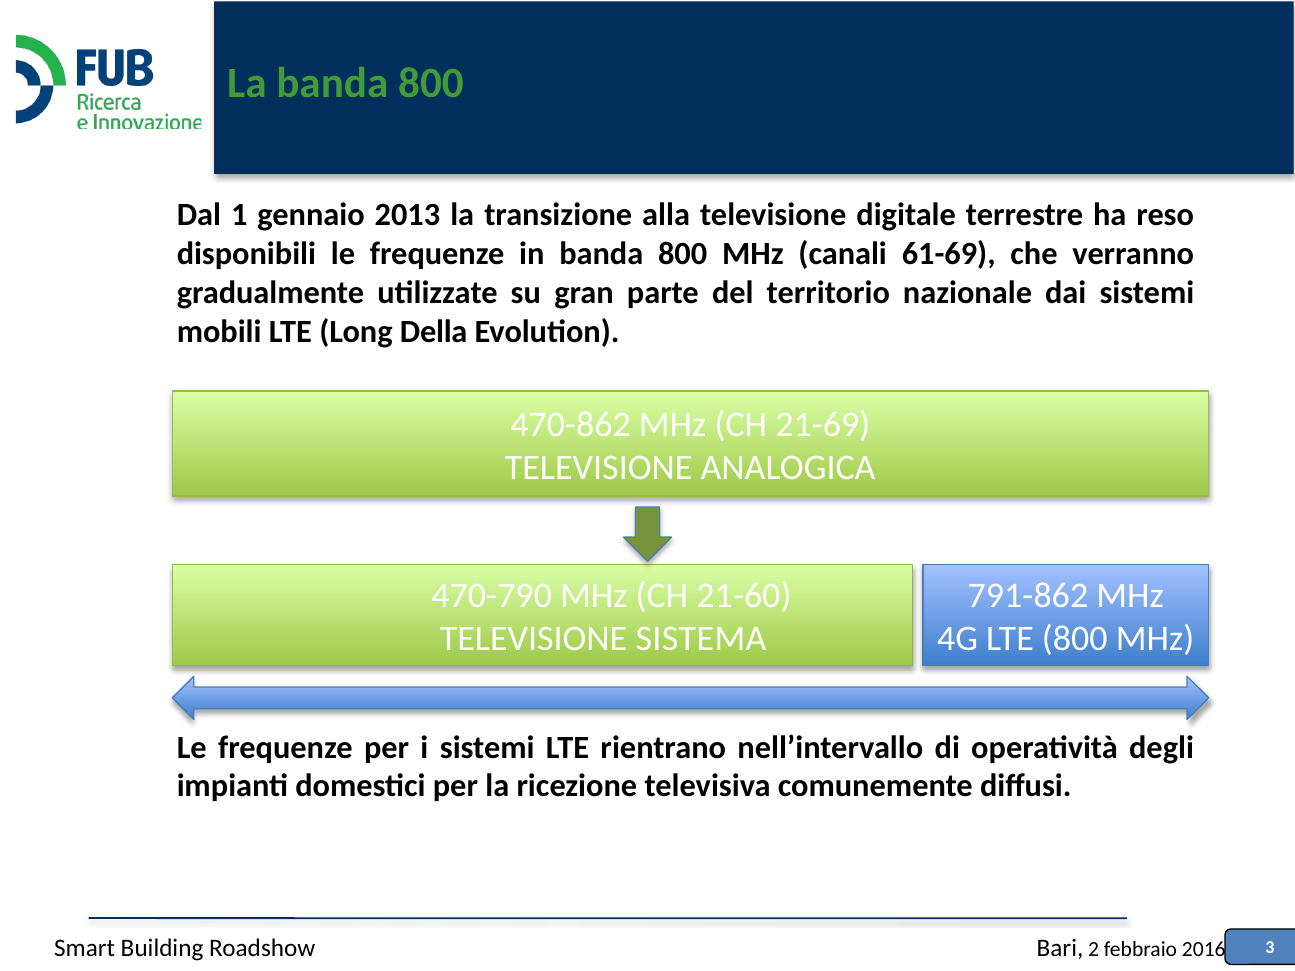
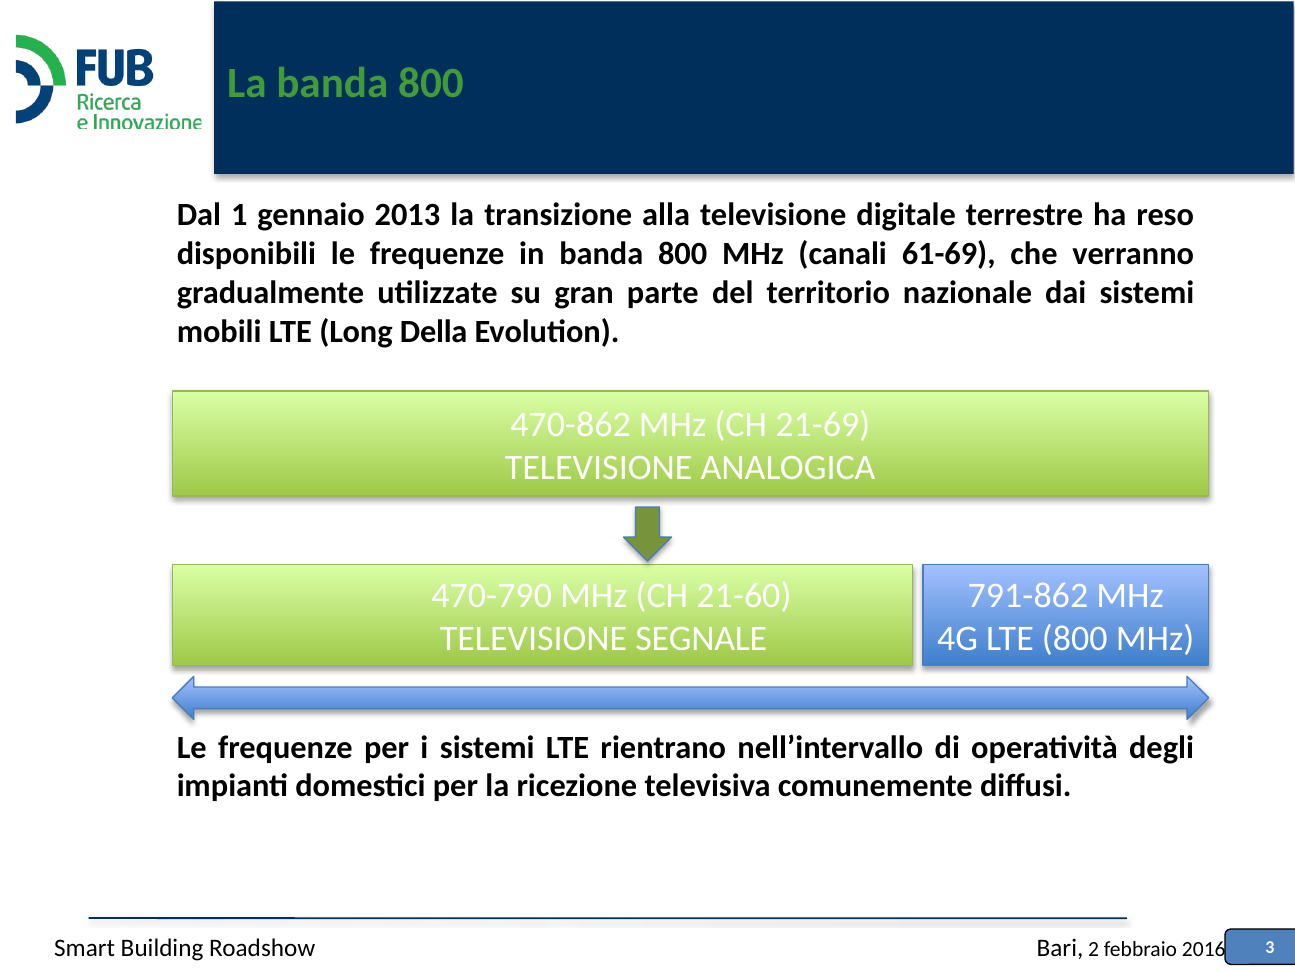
SISTEMA: SISTEMA -> SEGNALE (701, 639)
